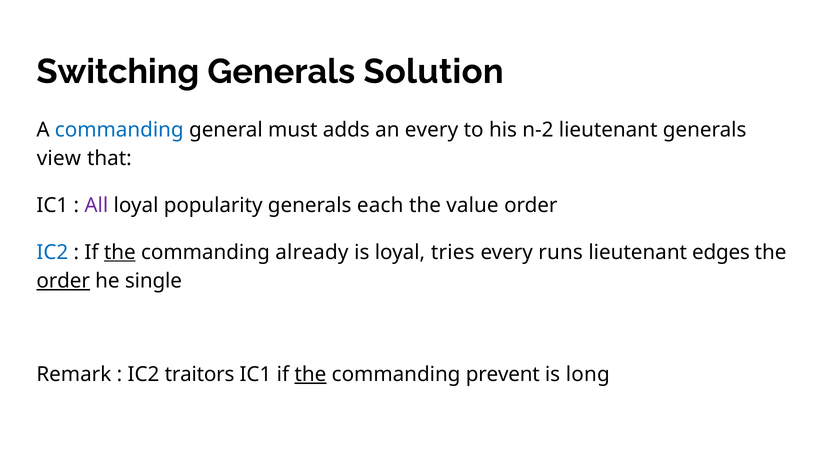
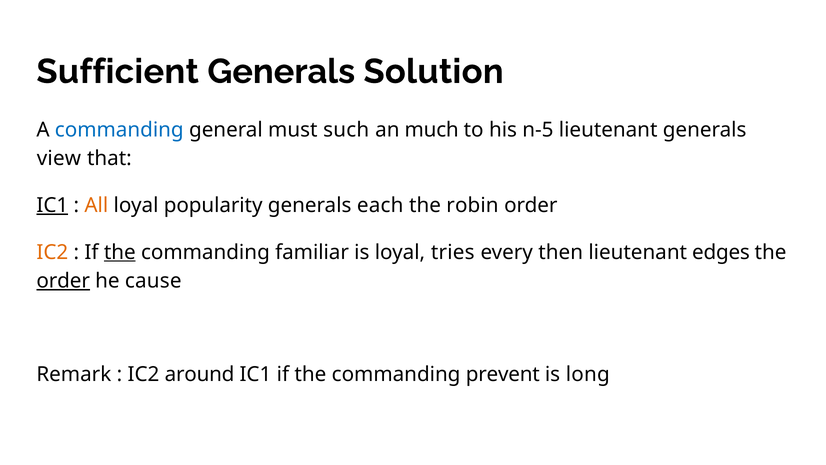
Switching: Switching -> Sufficient (118, 72)
adds: adds -> such (346, 130)
an every: every -> much (432, 130)
n-2: n-2 -> n-5 (538, 130)
IC1 underline: none -> present (52, 205)
All colour: purple -> orange (96, 205)
value: value -> robin (472, 205)
IC2 colour: blue -> orange (52, 252)
already: already -> familiar (312, 252)
runs: runs -> then (561, 252)
single: single -> cause (153, 281)
traitors: traitors -> around (200, 374)
the underline: present -> none (310, 374)
